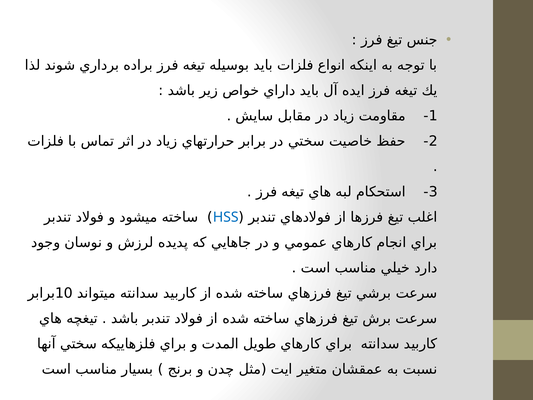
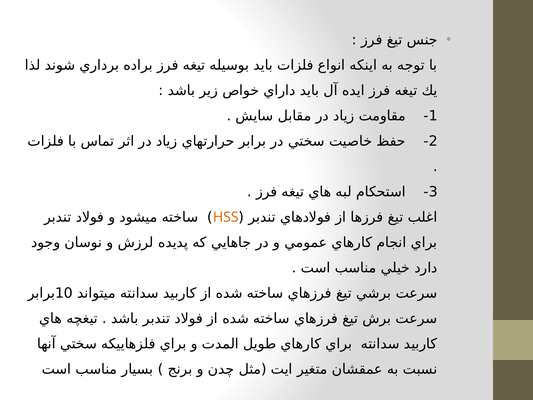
HSS colour: blue -> orange (226, 217)
